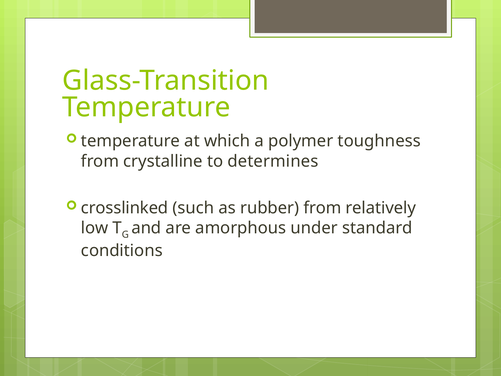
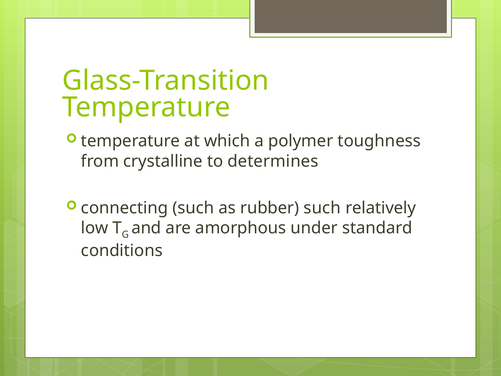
crosslinked: crosslinked -> connecting (125, 208)
rubber from: from -> such (322, 208)
